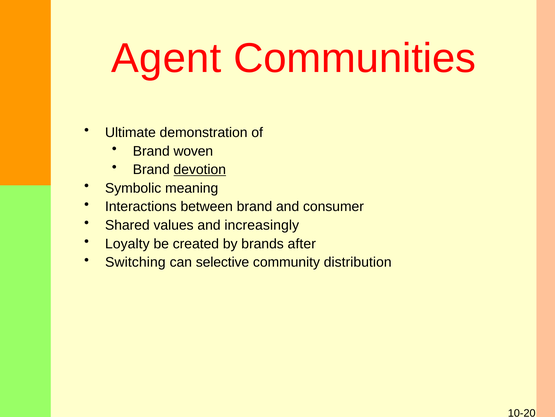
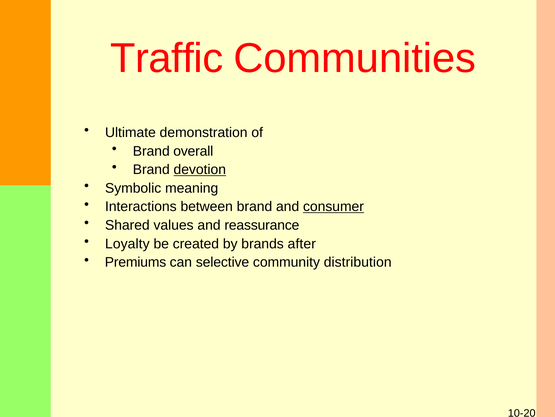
Agent: Agent -> Traffic (167, 58)
woven: woven -> overall (193, 151)
consumer underline: none -> present (333, 206)
increasingly: increasingly -> reassurance (262, 225)
Switching: Switching -> Premiums (136, 262)
